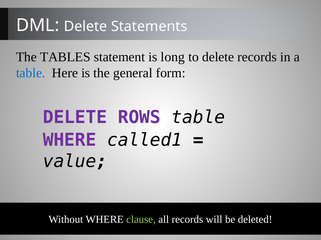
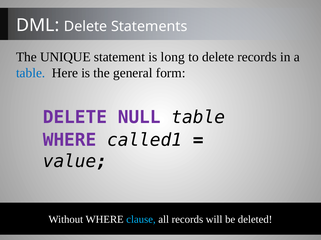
TABLES: TABLES -> UNIQUE (65, 57)
ROWS: ROWS -> NULL (139, 118)
clause colour: light green -> light blue (141, 220)
